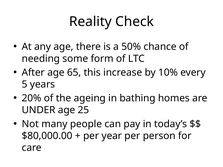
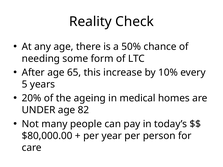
bathing: bathing -> medical (138, 98)
25: 25 -> 82 (83, 110)
